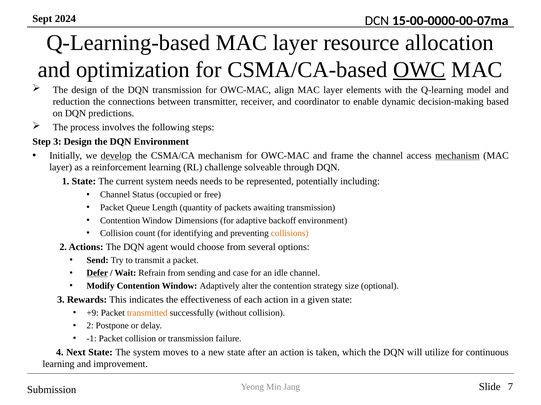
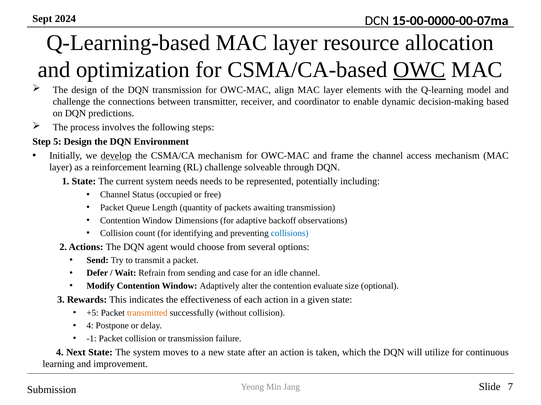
reduction: reduction -> challenge (71, 102)
Step 3: 3 -> 5 (57, 142)
mechanism underline: present -> none (457, 156)
backoff environment: environment -> observations (323, 221)
collisions colour: orange -> blue (290, 234)
Defer underline: present -> none (97, 274)
strategy: strategy -> evaluate (328, 286)
+9: +9 -> +5 (93, 313)
2: 2 -> 4 (90, 326)
